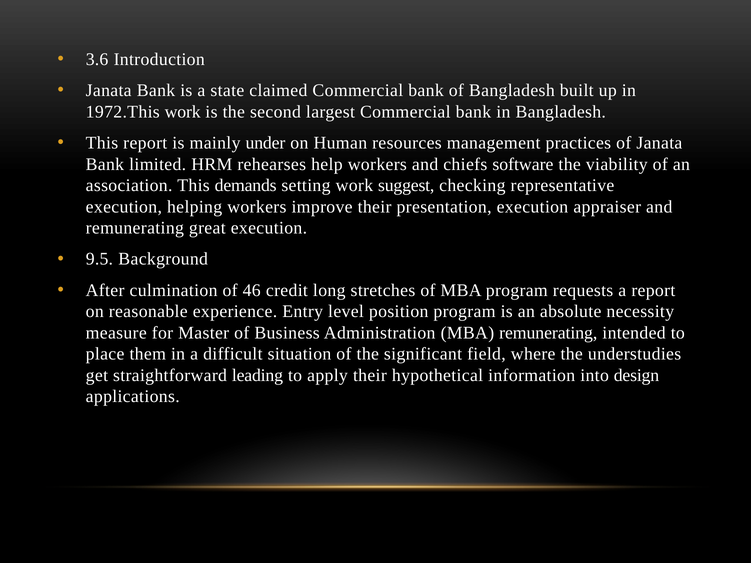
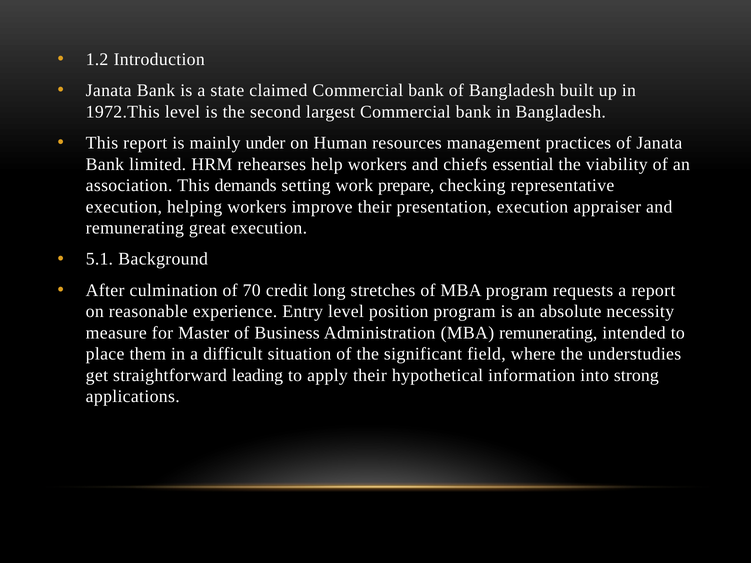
3.6: 3.6 -> 1.2 (97, 59)
1972.This work: work -> level (182, 112)
software: software -> essential (523, 164)
suggest: suggest -> prepare (406, 186)
9.5: 9.5 -> 5.1 (99, 259)
46: 46 -> 70 (252, 290)
design: design -> strong (636, 375)
